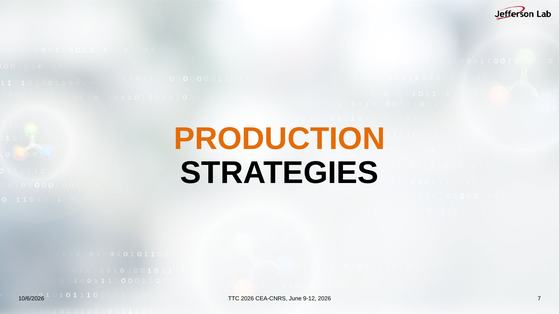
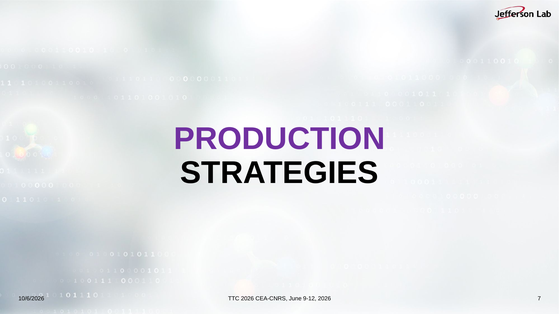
PRODUCTION colour: orange -> purple (279, 139)
